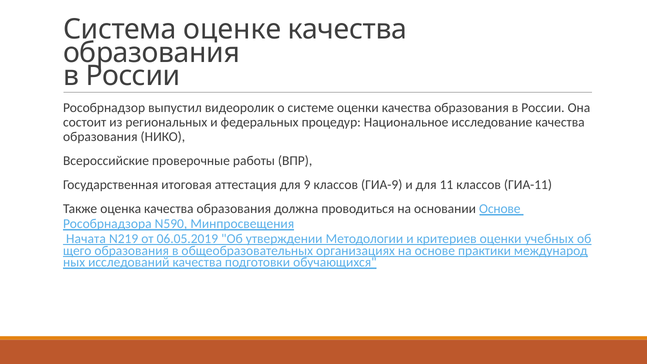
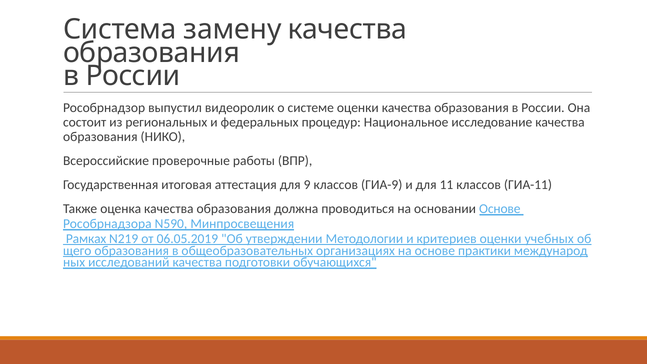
оценке: оценке -> замену (232, 30)
Начата: Начата -> Рамках (86, 239)
